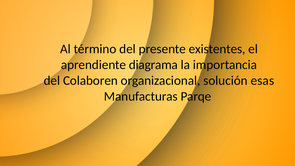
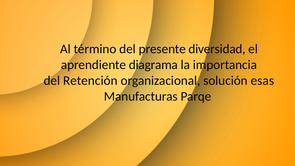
existentes: existentes -> diversidad (217, 49)
Colaboren: Colaboren -> Retención (90, 81)
